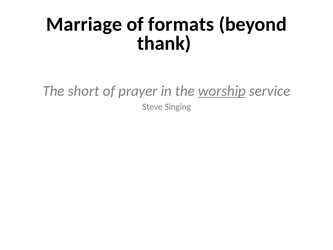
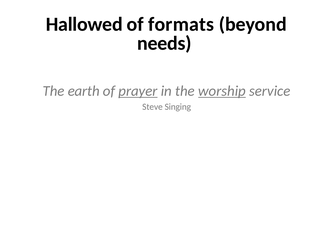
Marriage: Marriage -> Hallowed (84, 24)
thank: thank -> needs (164, 43)
short: short -> earth (84, 91)
prayer underline: none -> present (138, 91)
